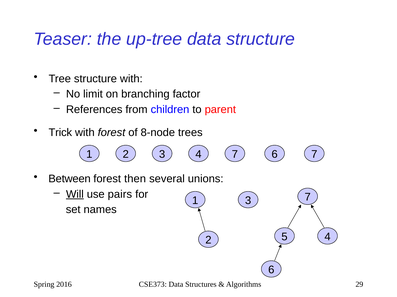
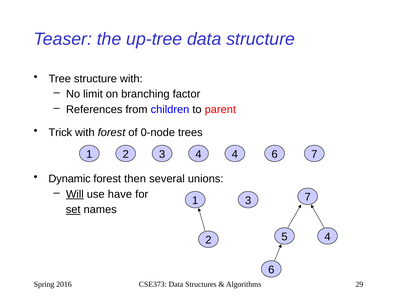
8-node: 8-node -> 0-node (158, 133)
4 7: 7 -> 4 (235, 155)
Between: Between -> Dynamic (70, 179)
pairs: pairs -> have (120, 195)
set underline: none -> present (73, 210)
